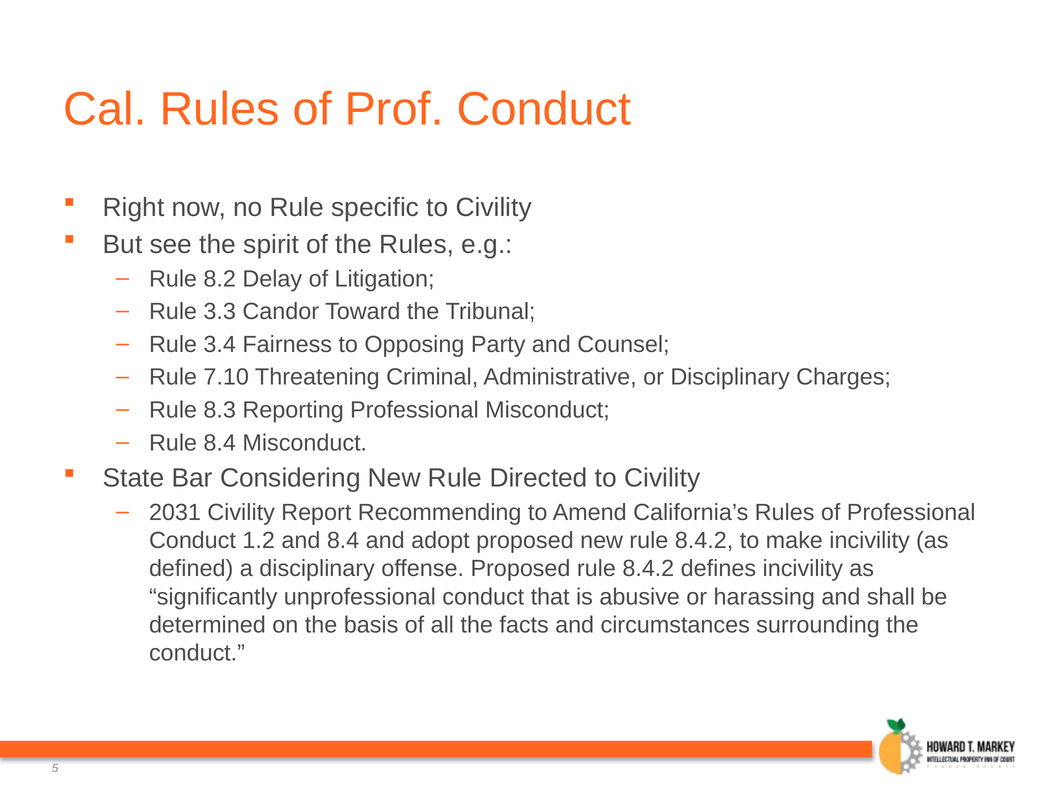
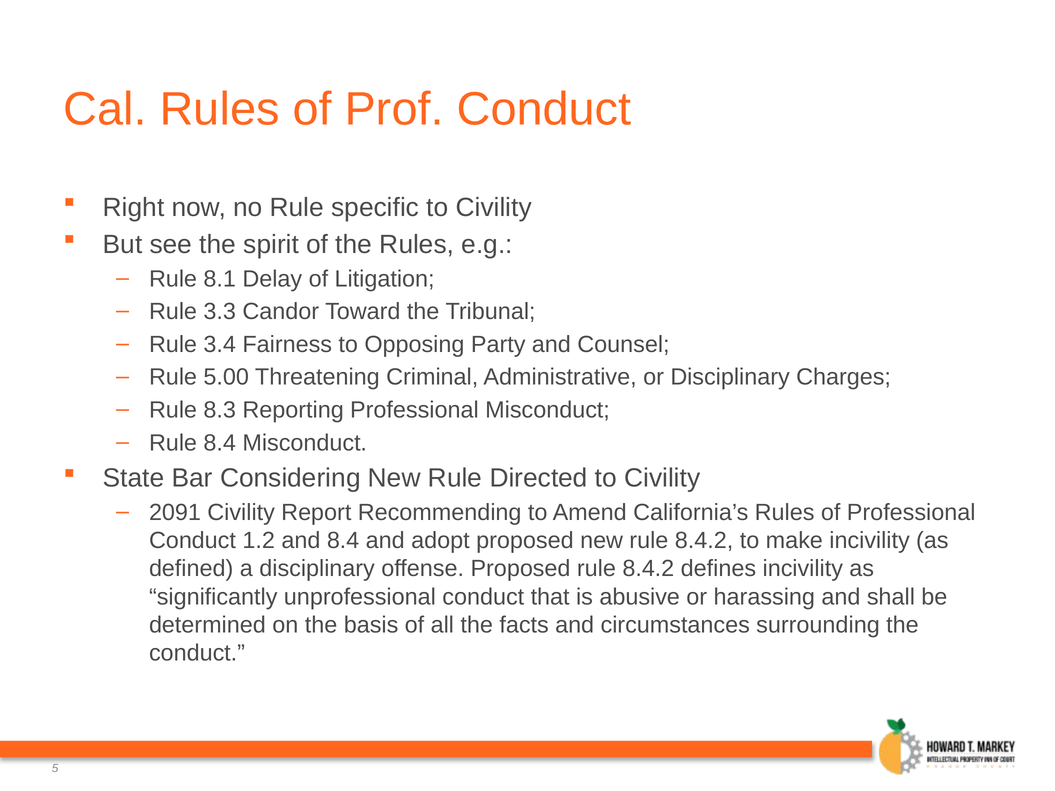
8.2: 8.2 -> 8.1 (220, 279)
7.10: 7.10 -> 5.00 (226, 377)
2031: 2031 -> 2091 (175, 513)
